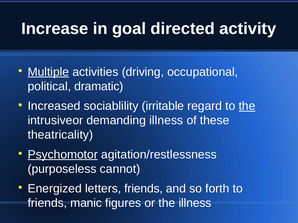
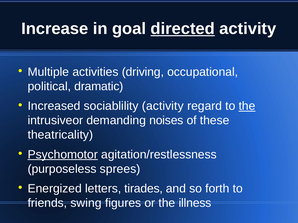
directed underline: none -> present (183, 29)
Multiple underline: present -> none (48, 72)
sociablility irritable: irritable -> activity (163, 106)
demanding illness: illness -> noises (166, 121)
cannot: cannot -> sprees (120, 169)
letters friends: friends -> tirades (144, 189)
manic: manic -> swing (86, 203)
